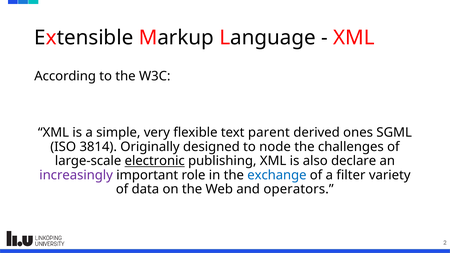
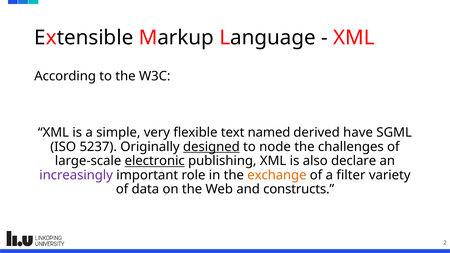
parent: parent -> named (269, 133)
ones: ones -> have (358, 133)
3814: 3814 -> 5237 (98, 147)
designed underline: none -> present (211, 147)
exchange colour: blue -> orange (277, 175)
operators: operators -> constructs (299, 189)
